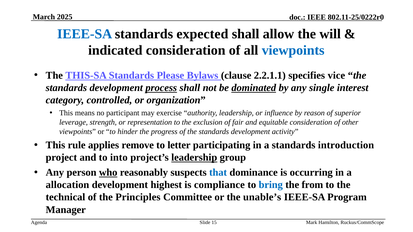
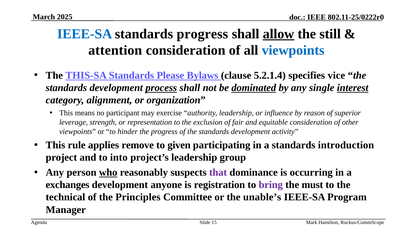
standards expected: expected -> progress (202, 34)
allow underline: none -> present (279, 34)
will: will -> still (330, 34)
indicated: indicated -> attention (115, 50)
2.2.1.1: 2.2.1.1 -> 5.2.1.4 (270, 76)
interest underline: none -> present (353, 88)
controlled: controlled -> alignment (109, 100)
letter: letter -> given (179, 145)
leadership underline: present -> none (194, 158)
that colour: blue -> purple (218, 173)
allocation: allocation -> exchanges (68, 185)
highest: highest -> anyone (166, 185)
compliance: compliance -> registration (219, 185)
bring colour: blue -> purple (271, 185)
from: from -> must (312, 185)
